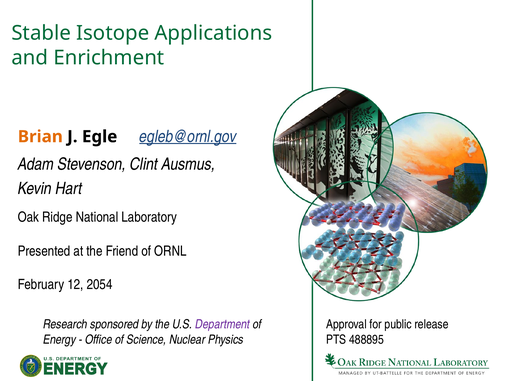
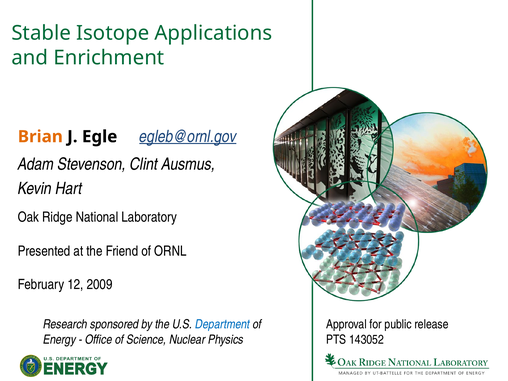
2054: 2054 -> 2009 (100, 285)
Department colour: purple -> blue (223, 324)
488895: 488895 -> 143052 (366, 339)
